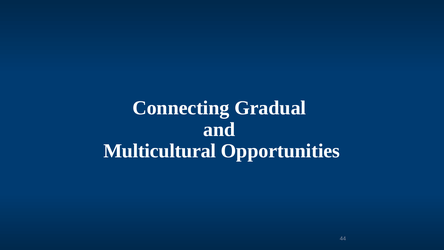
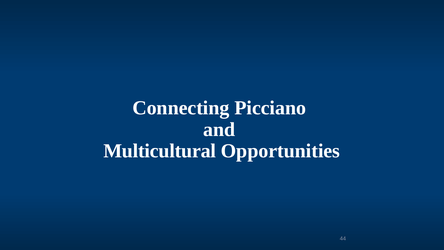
Gradual: Gradual -> Picciano (270, 108)
